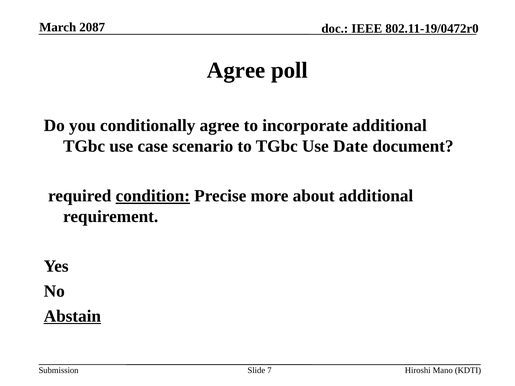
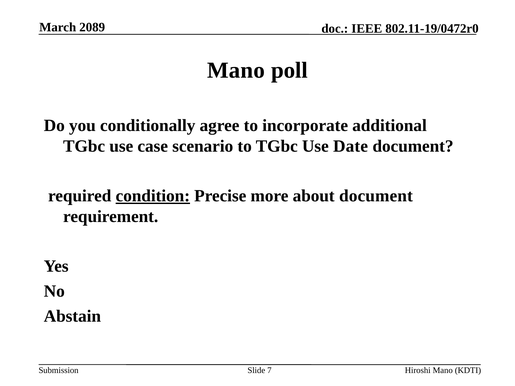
2087: 2087 -> 2089 (92, 27)
Agree: Agree -> Mano (236, 70)
about additional: additional -> document (376, 196)
Abstain underline: present -> none (72, 316)
